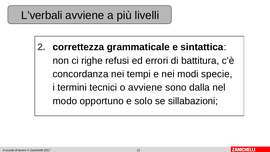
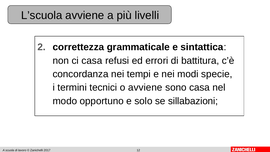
L’verbali: L’verbali -> L’scuola (42, 15)
ci righe: righe -> casa (92, 61)
sono dalla: dalla -> casa (200, 87)
